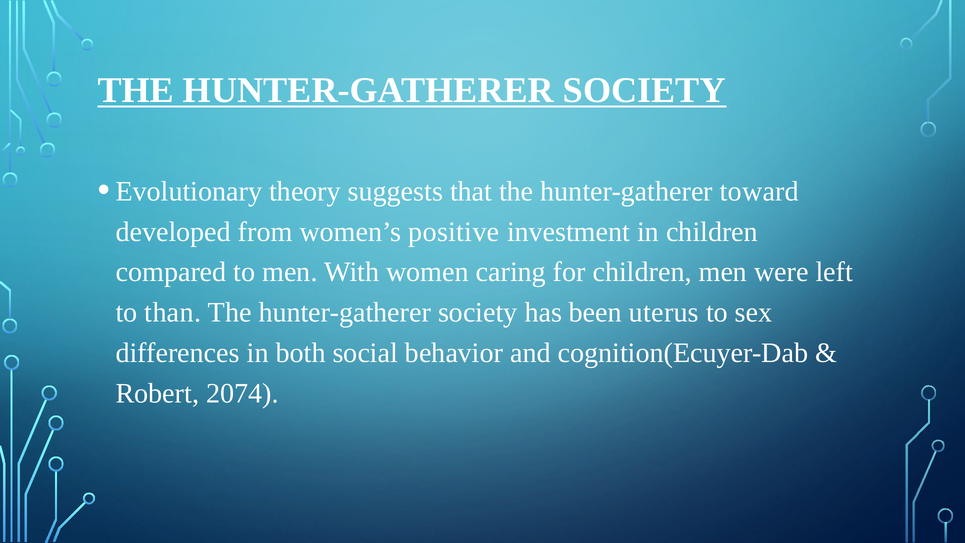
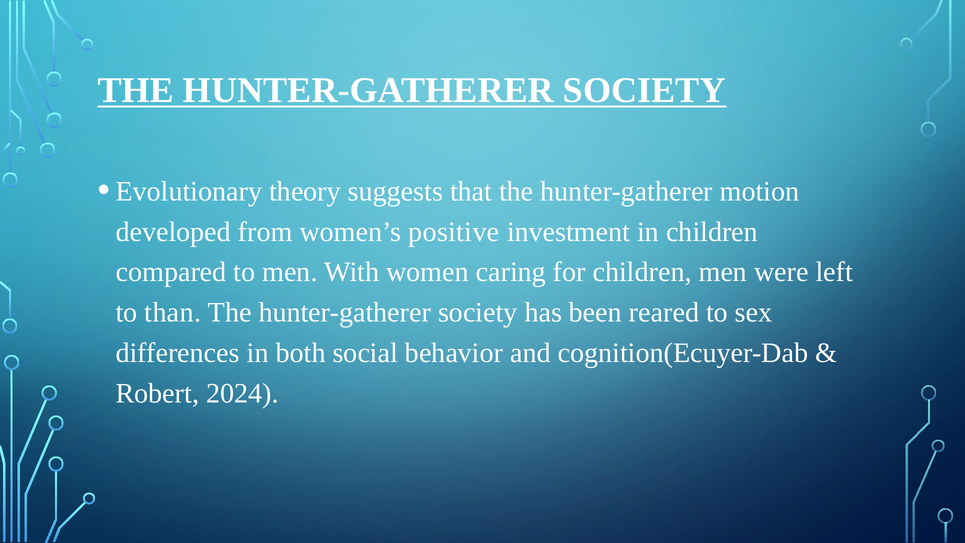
toward: toward -> motion (760, 191)
uterus: uterus -> reared (664, 312)
2074: 2074 -> 2024 (242, 393)
